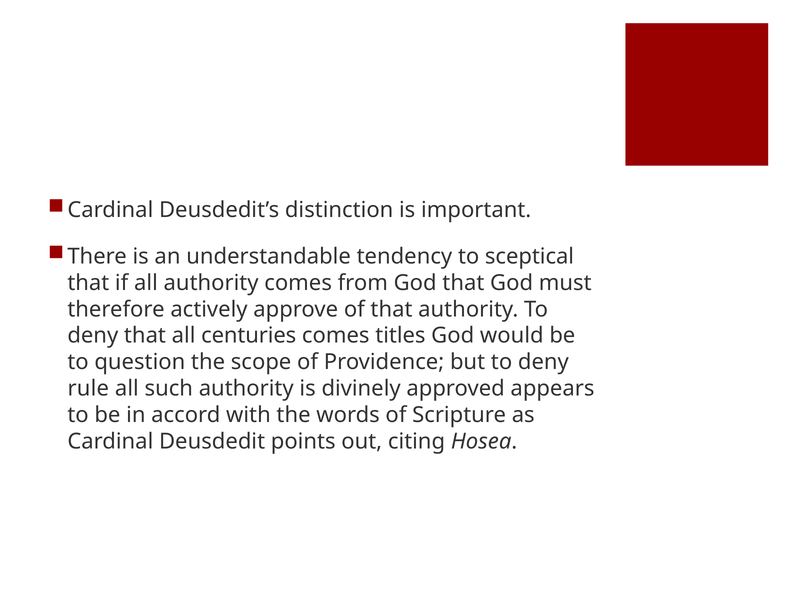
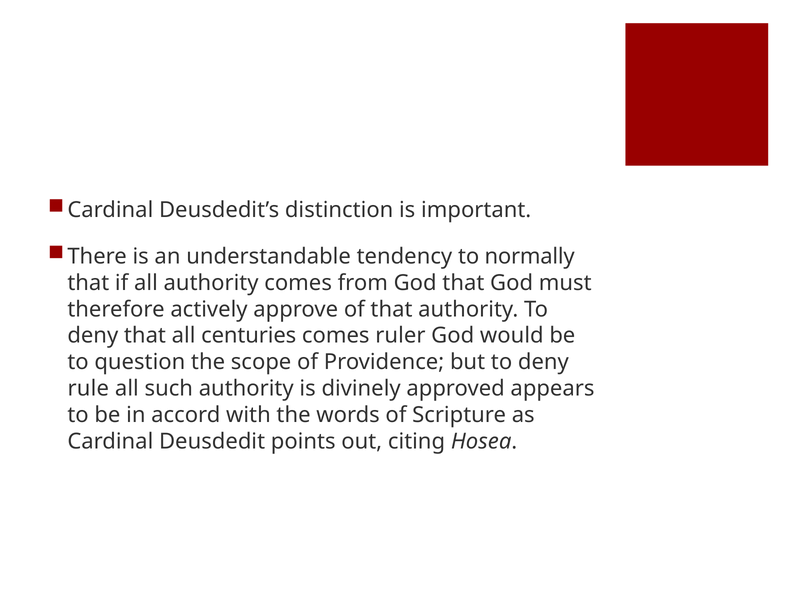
sceptical: sceptical -> normally (530, 257)
titles: titles -> ruler (400, 336)
